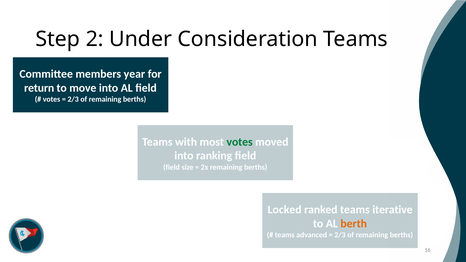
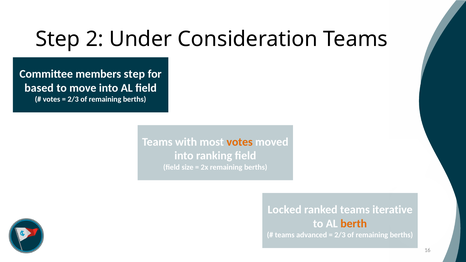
members year: year -> step (134, 74)
return: return -> based (39, 88)
votes colour: green -> orange (240, 142)
